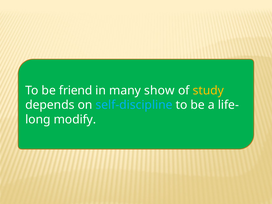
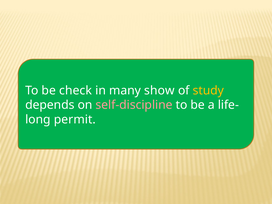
friend: friend -> check (76, 90)
self-discipline colour: light blue -> pink (134, 105)
modify: modify -> permit (75, 119)
